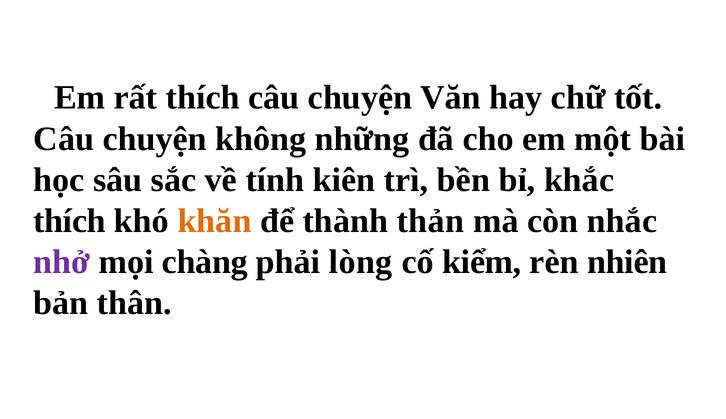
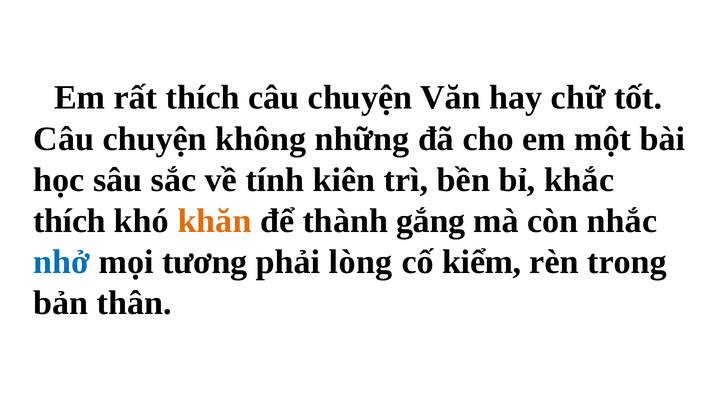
thản: thản -> gắng (431, 221)
nhở colour: purple -> blue (62, 262)
chàng: chàng -> tương (205, 262)
nhiên: nhiên -> trong (627, 262)
